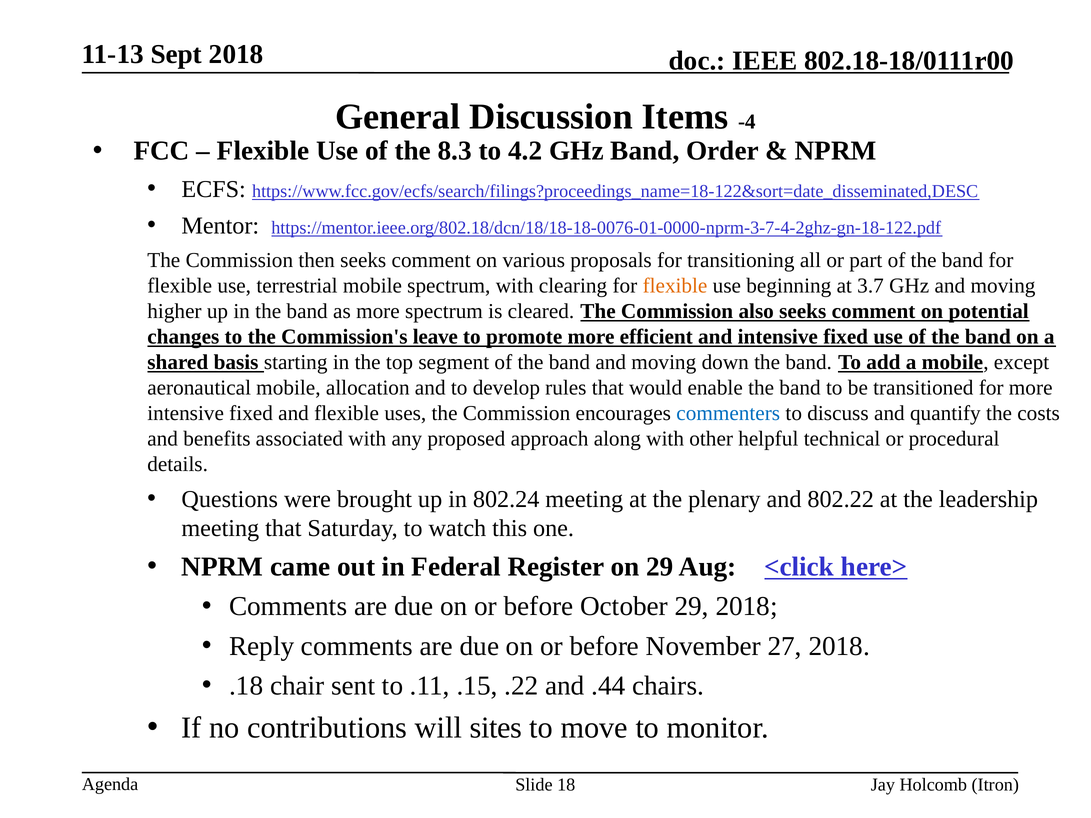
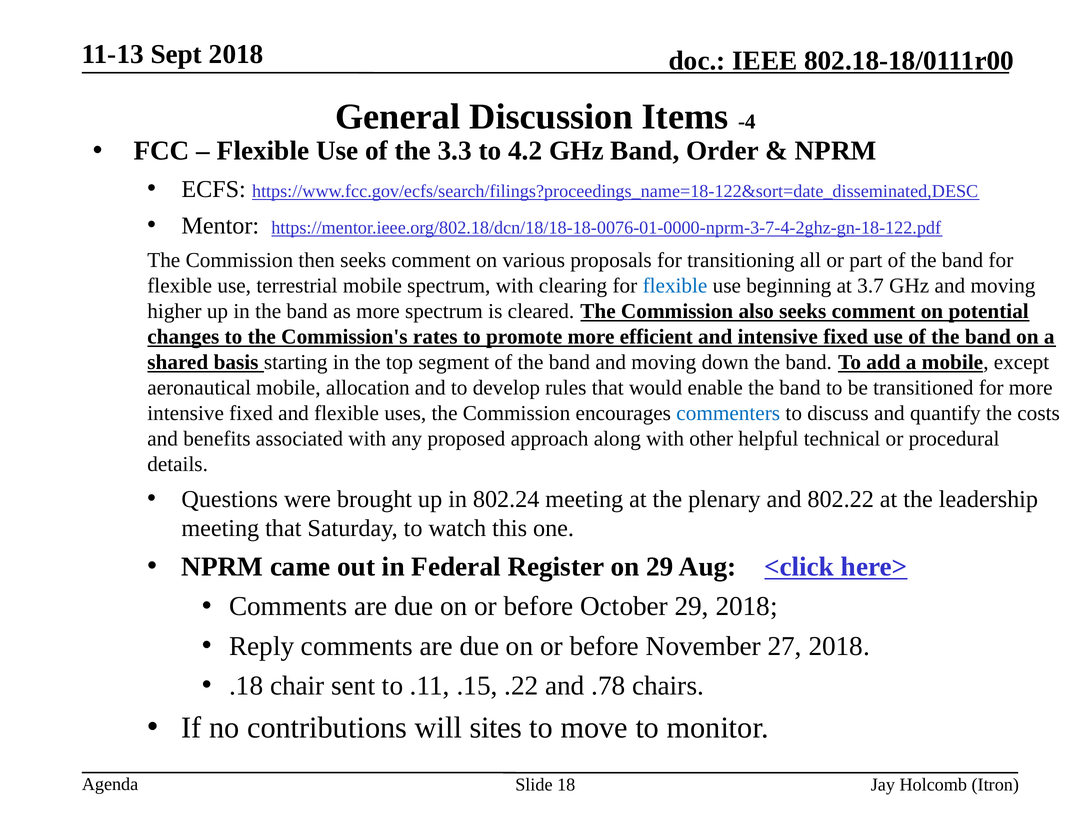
8.3: 8.3 -> 3.3 (455, 151)
flexible colour: orange -> blue (675, 286)
leave: leave -> rates (435, 337)
.44: .44 -> .78 (608, 686)
